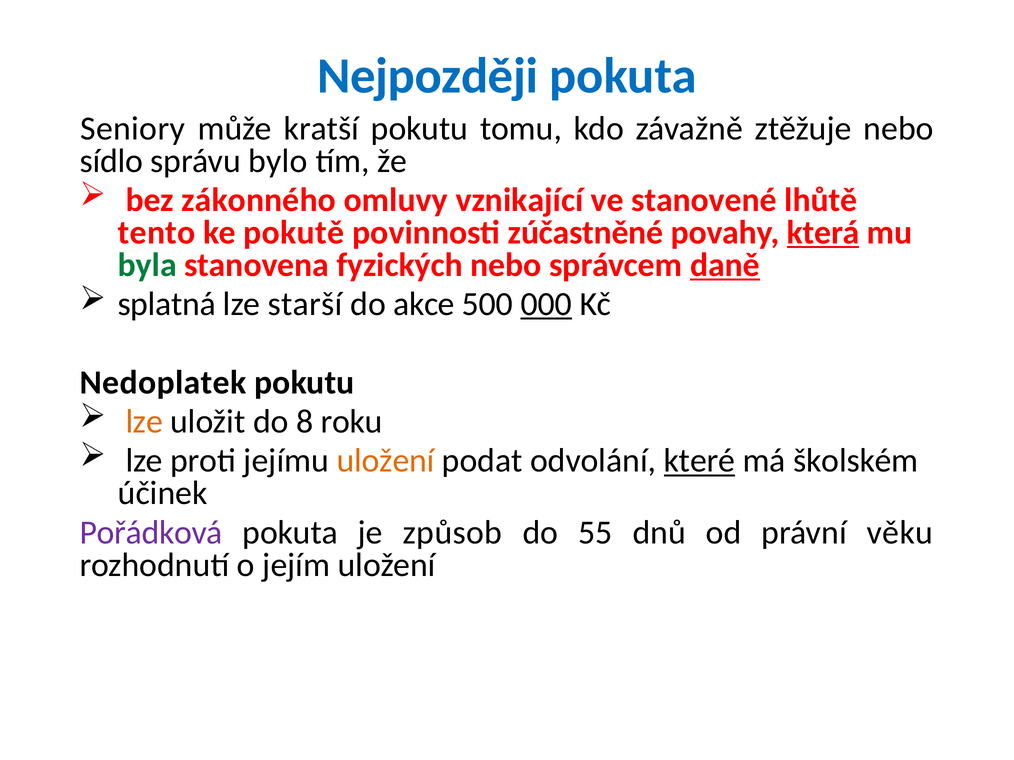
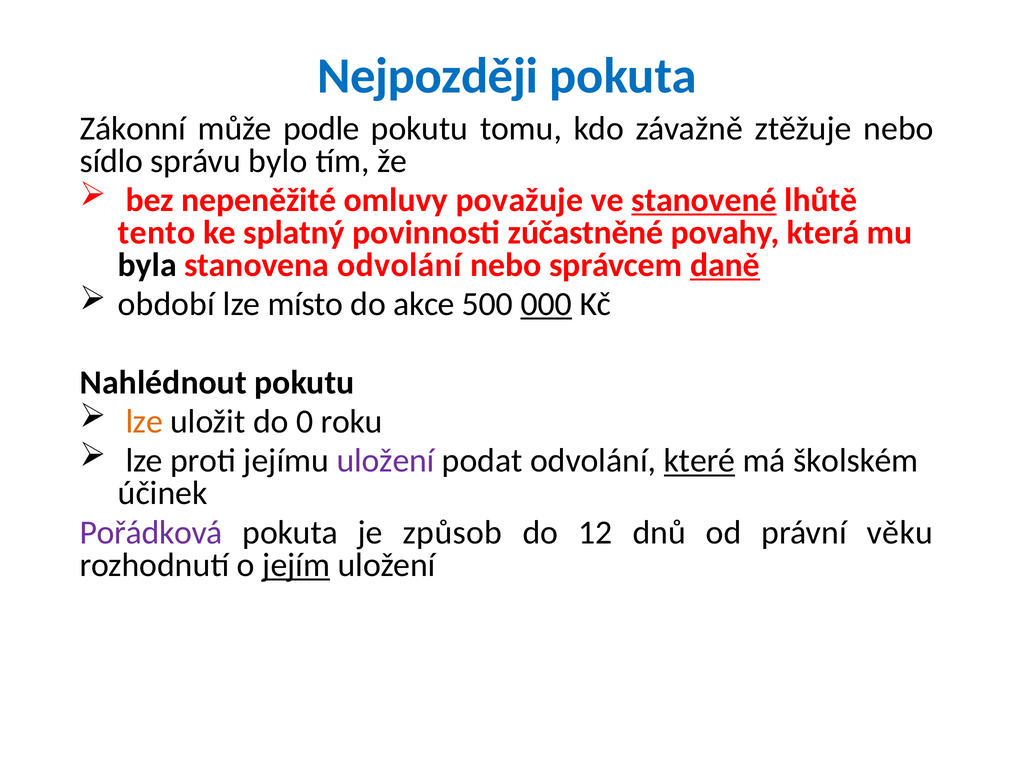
Seniory: Seniory -> Zákonní (133, 129)
kratší: kratší -> podle (322, 129)
zákonného: zákonného -> nepeněžité (259, 200)
vznikající: vznikající -> považuje (519, 200)
stanovené underline: none -> present (704, 200)
pokutě: pokutě -> splatný (294, 233)
která underline: present -> none (823, 233)
byla colour: green -> black (147, 265)
stanovena fyzických: fyzických -> odvolání (399, 265)
splatná: splatná -> období (166, 304)
starší: starší -> místo (305, 304)
Nedoplatek: Nedoplatek -> Nahlédnout (163, 383)
8: 8 -> 0 (305, 422)
uložení colour: orange -> purple (386, 461)
55: 55 -> 12 (595, 533)
jejím underline: none -> present (296, 565)
